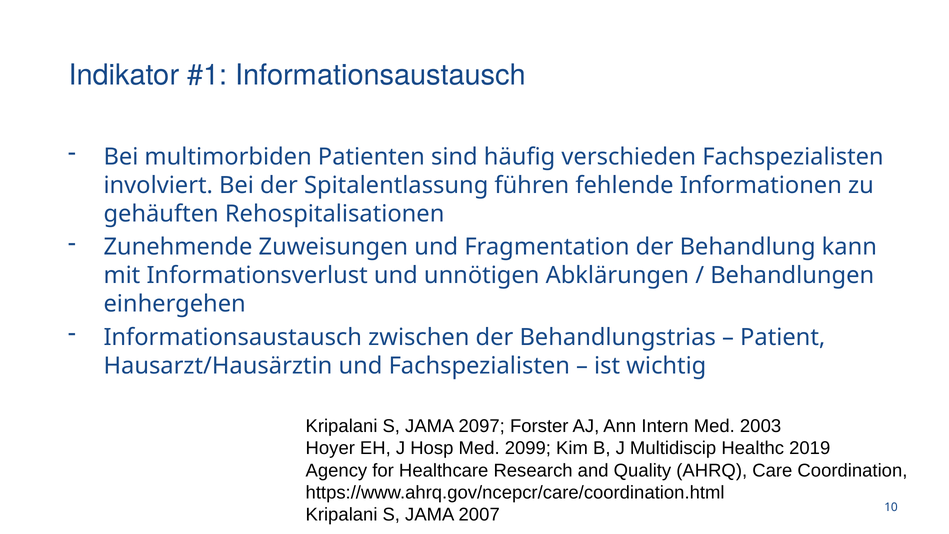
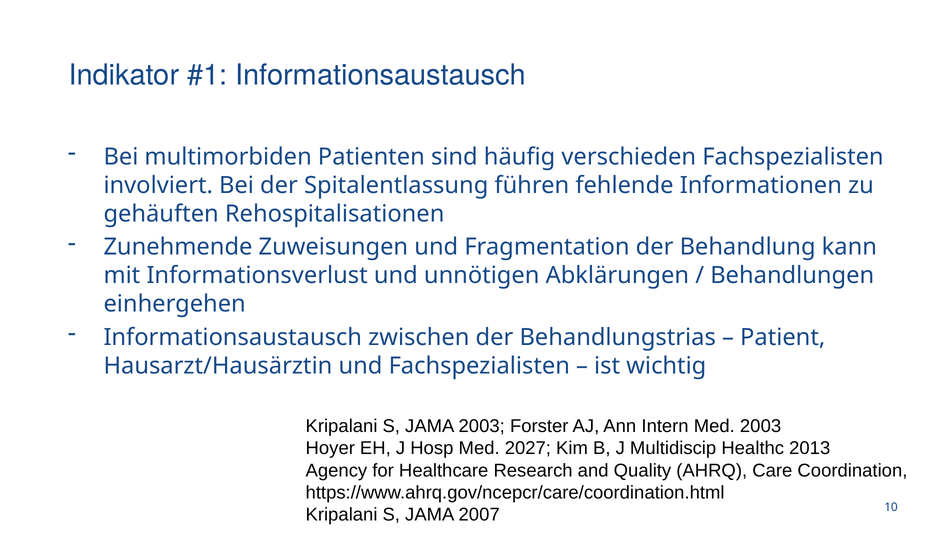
JAMA 2097: 2097 -> 2003 (482, 426)
2099: 2099 -> 2027 (528, 448)
2019: 2019 -> 2013 (810, 448)
